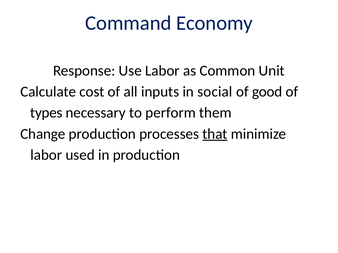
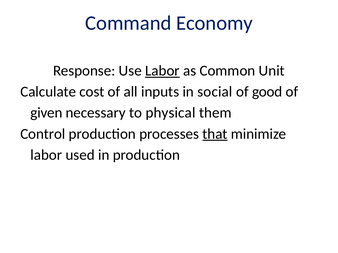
Labor underline: none -> present (162, 71)
types: types -> given (46, 113)
perform: perform -> physical (171, 113)
Change: Change -> Control (43, 134)
